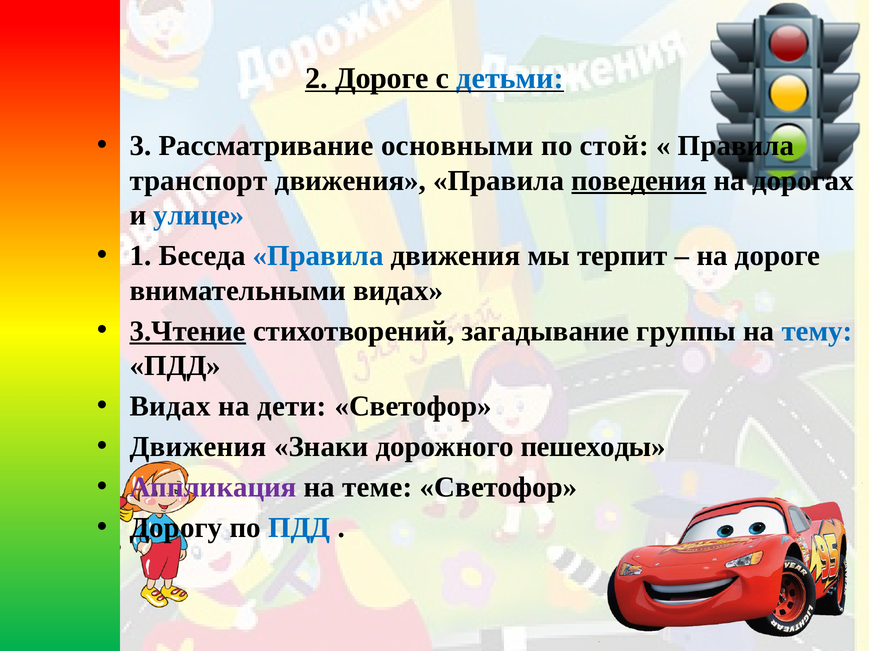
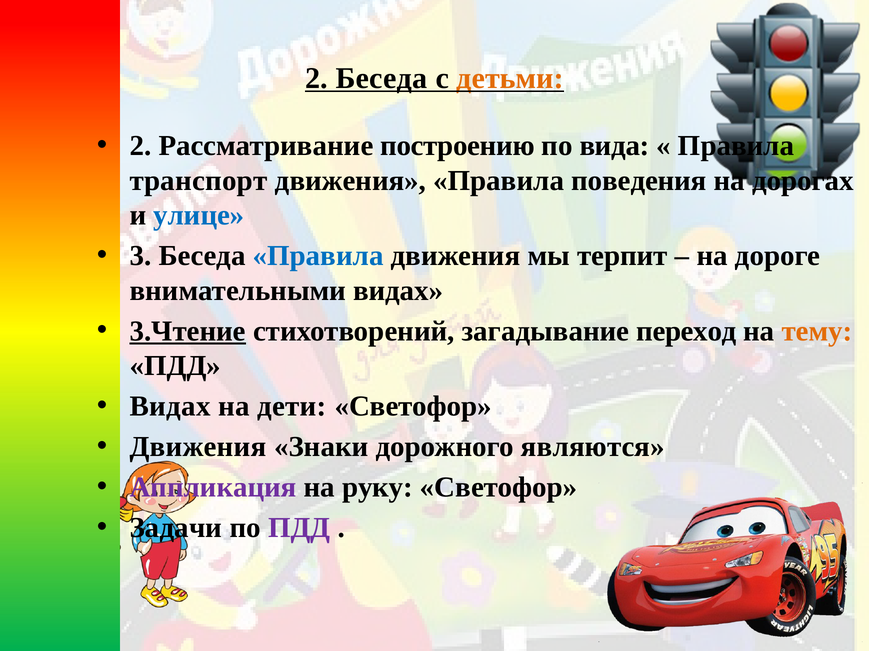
2 Дороге: Дороге -> Беседа (382, 78)
детьми colour: blue -> orange (510, 78)
3: 3 -> 2 (140, 146)
основными: основными -> построению (457, 146)
стой: стой -> вида (615, 146)
поведения underline: present -> none (639, 181)
1: 1 -> 3 (140, 256)
группы: группы -> переход (686, 331)
тему colour: blue -> orange (817, 331)
пешеходы: пешеходы -> являются (593, 447)
теме: теме -> руку (378, 488)
Дорогу: Дорогу -> Задачи (176, 528)
ПДД colour: blue -> purple (299, 528)
